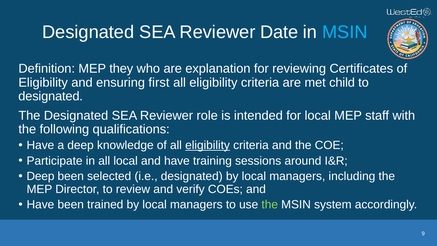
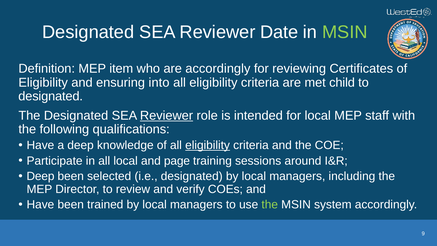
MSIN colour: light blue -> light green (345, 32)
they: they -> item (121, 69)
are explanation: explanation -> accordingly (218, 69)
first: first -> into (159, 82)
Reviewer underline: none -> present (167, 115)
and have: have -> page (177, 161)
